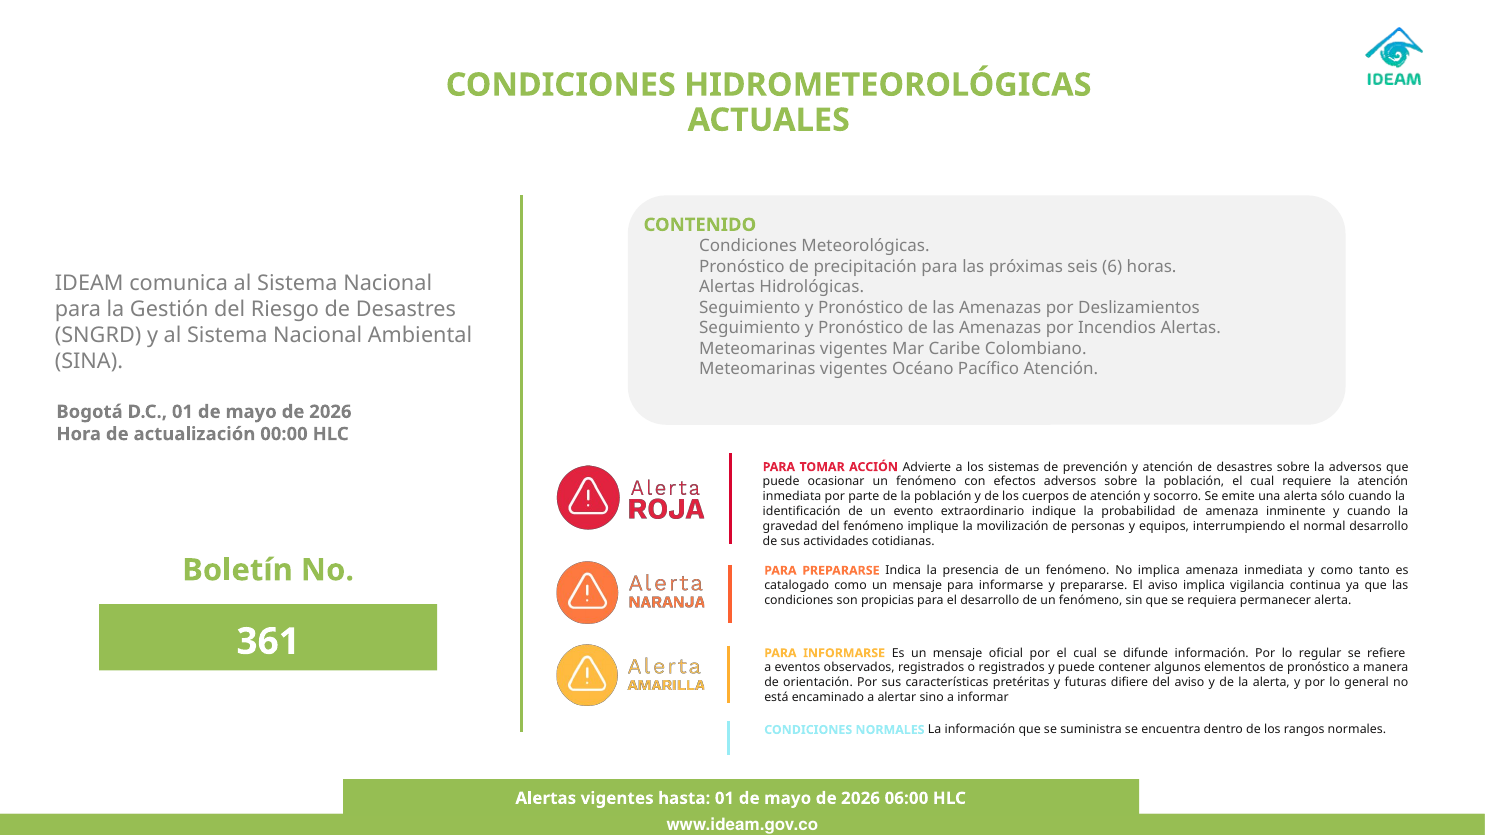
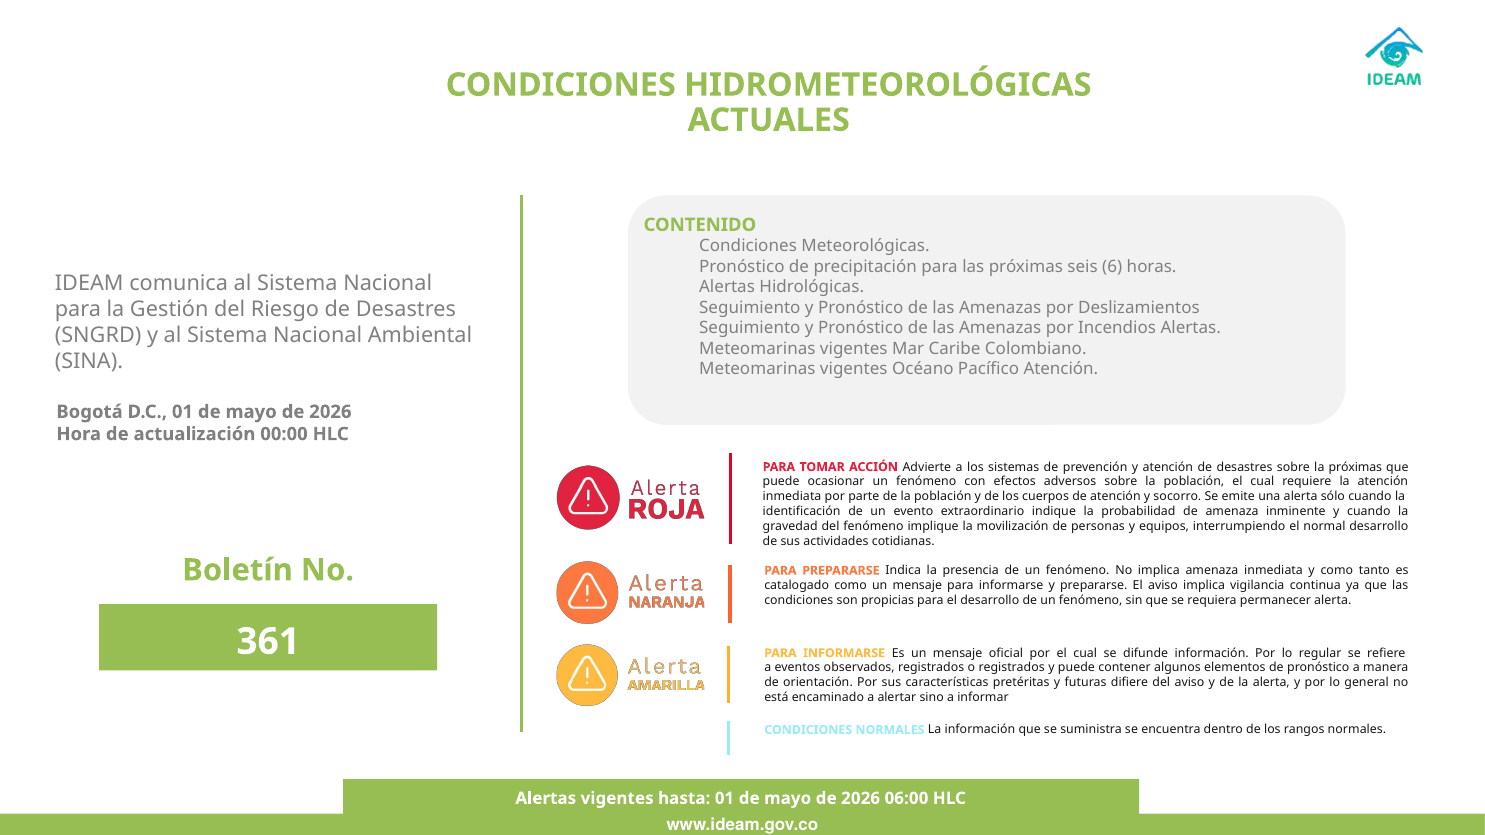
la adversos: adversos -> próximas (1355, 467)
